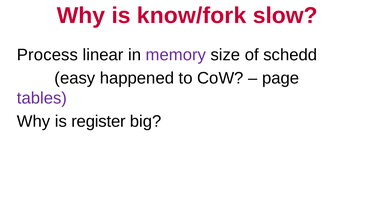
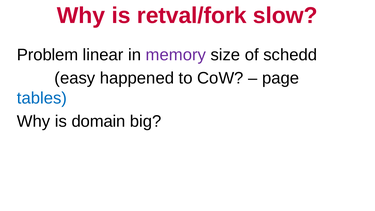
know/fork: know/fork -> retval/fork (192, 16)
Process: Process -> Problem (48, 55)
tables colour: purple -> blue (42, 98)
register: register -> domain (99, 121)
